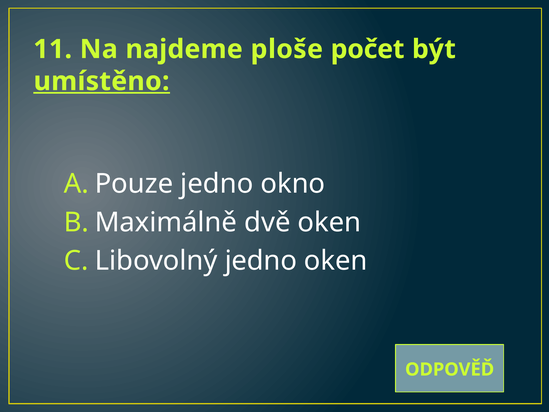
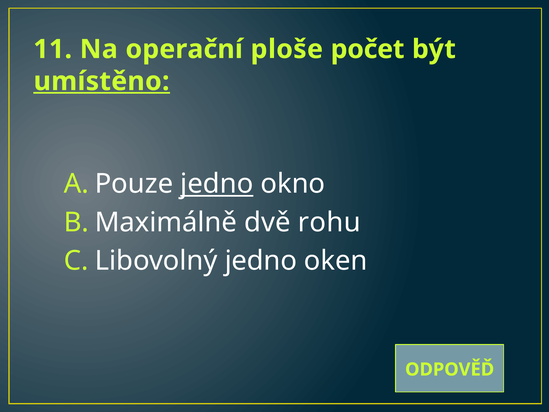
najdeme: najdeme -> operační (184, 49)
jedno underline: none -> present (217, 184)
dvě oken: oken -> rohu (329, 222)
